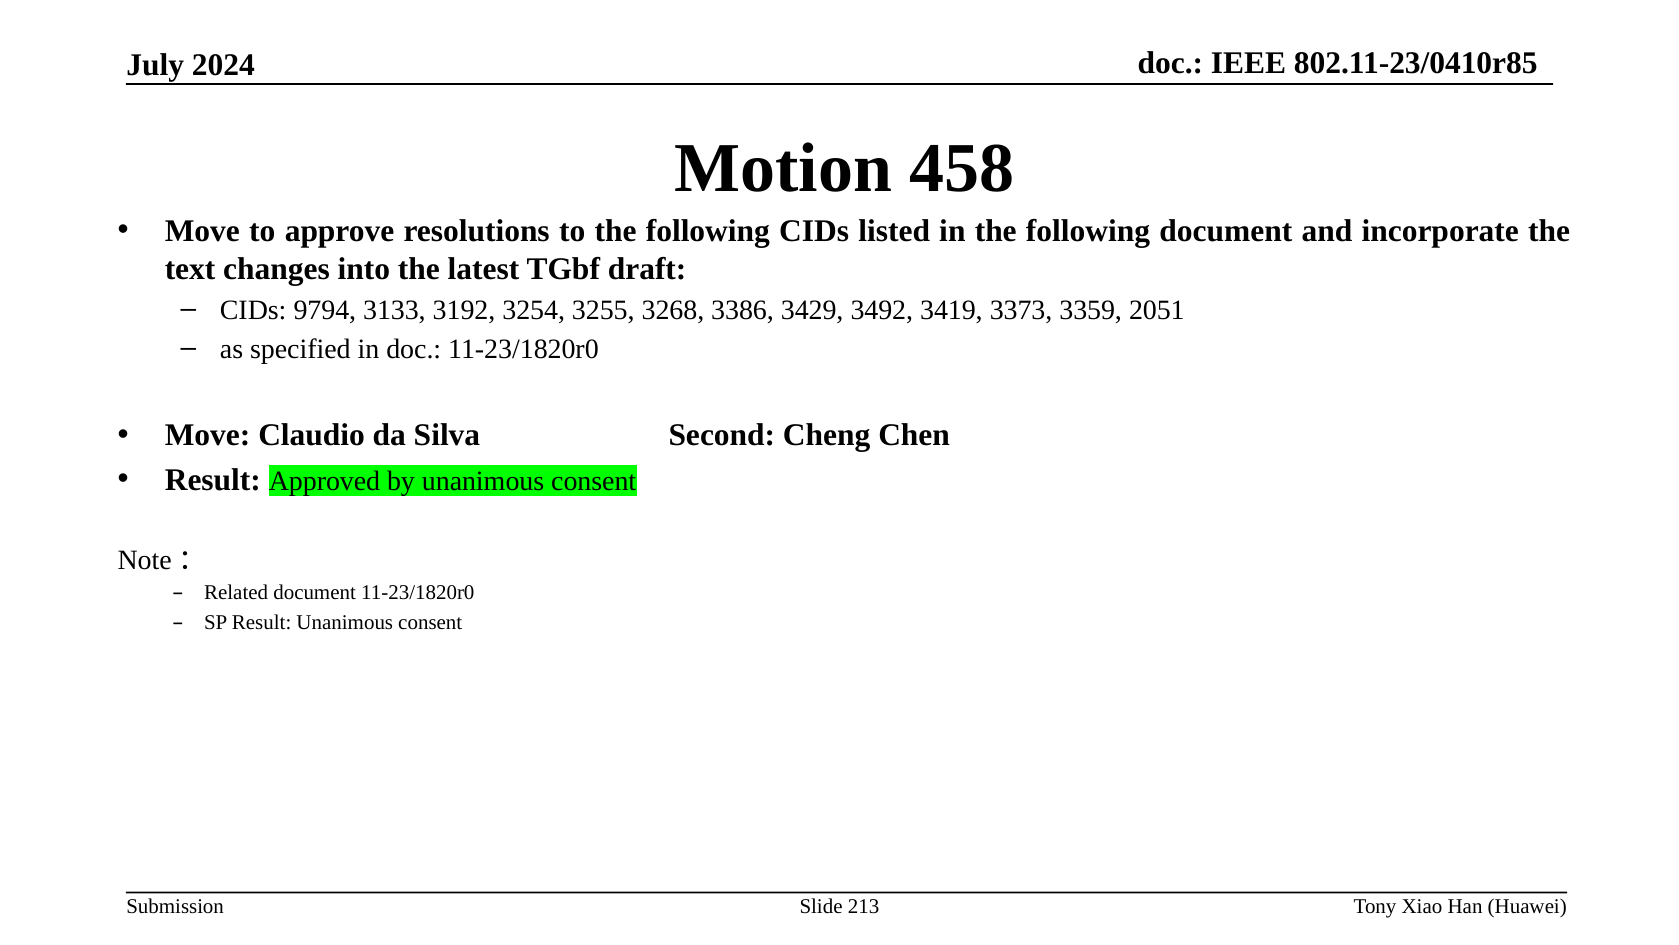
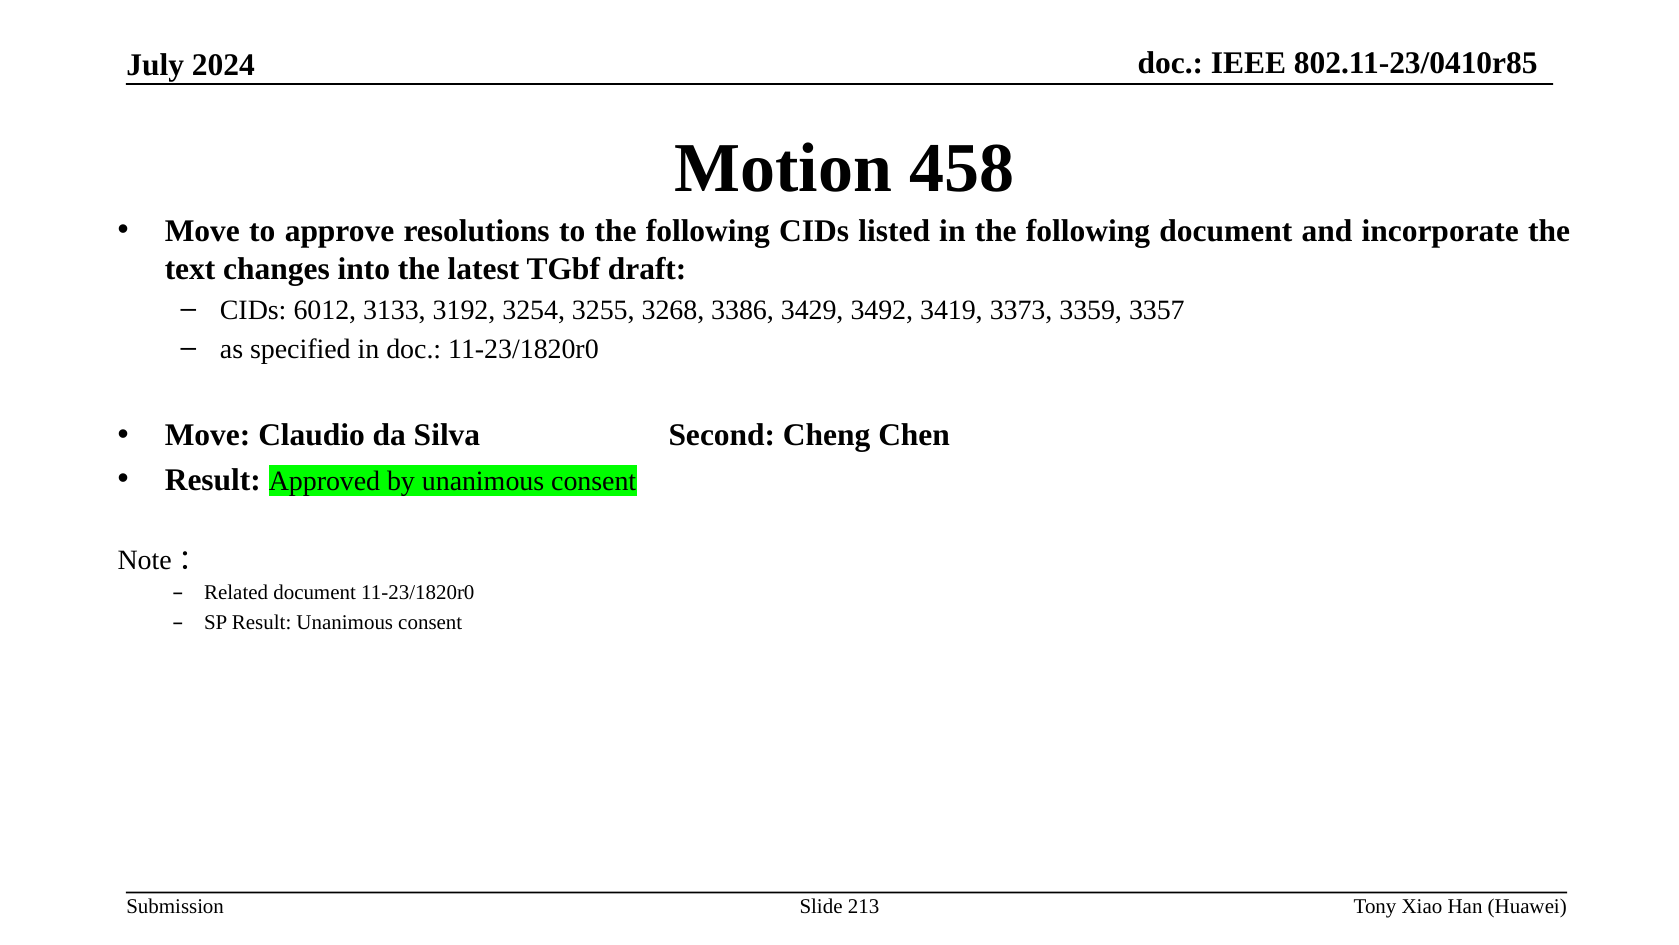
9794: 9794 -> 6012 (325, 310)
2051: 2051 -> 3357 (1157, 310)
